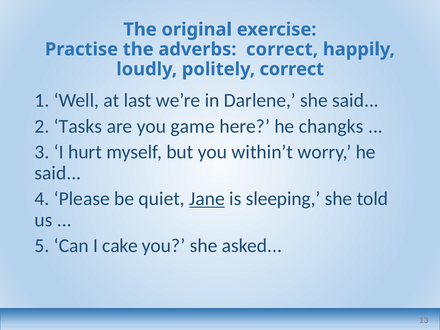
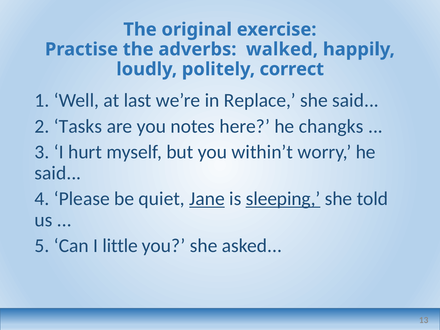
adverbs correct: correct -> walked (282, 49)
Darlene: Darlene -> Replace (260, 100)
game: game -> notes (193, 126)
sleeping underline: none -> present (283, 199)
cake: cake -> little (120, 246)
